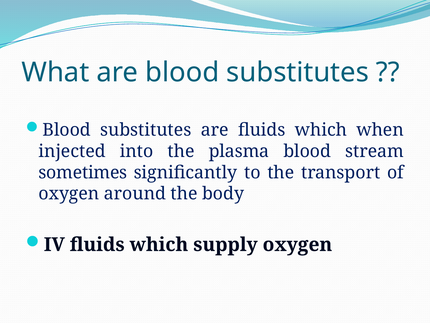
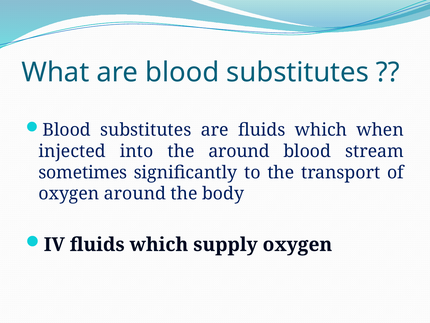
the plasma: plasma -> around (239, 151)
